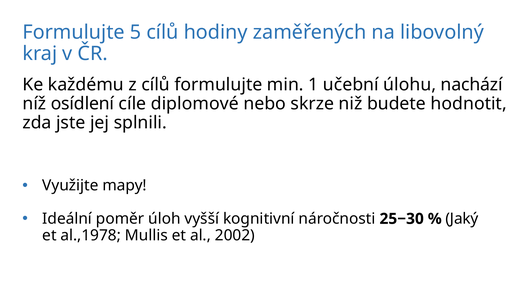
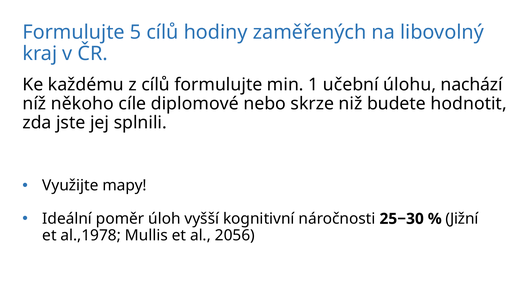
osídlení: osídlení -> někoho (82, 104)
Jaký: Jaký -> Jižní (462, 219)
2002: 2002 -> 2056 (235, 236)
